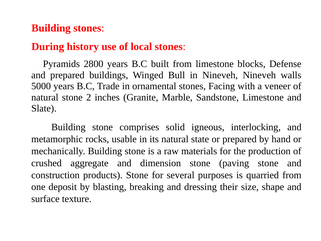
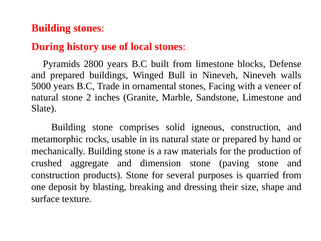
igneous interlocking: interlocking -> construction (256, 127)
